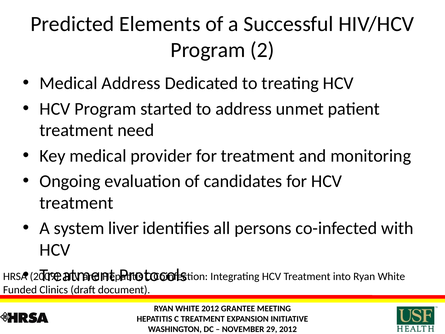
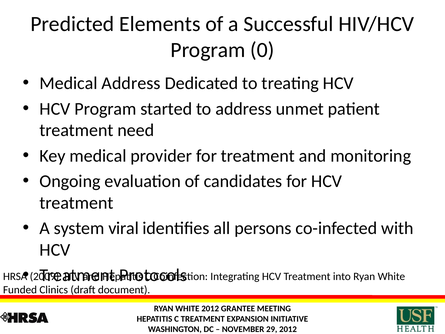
2: 2 -> 0 (262, 50)
liver: liver -> viral (124, 228)
